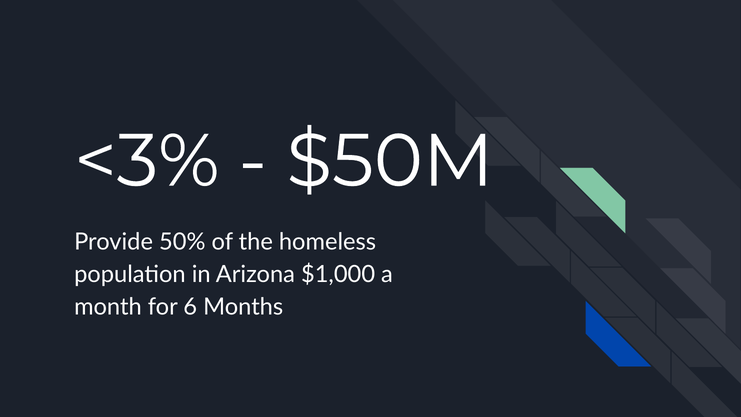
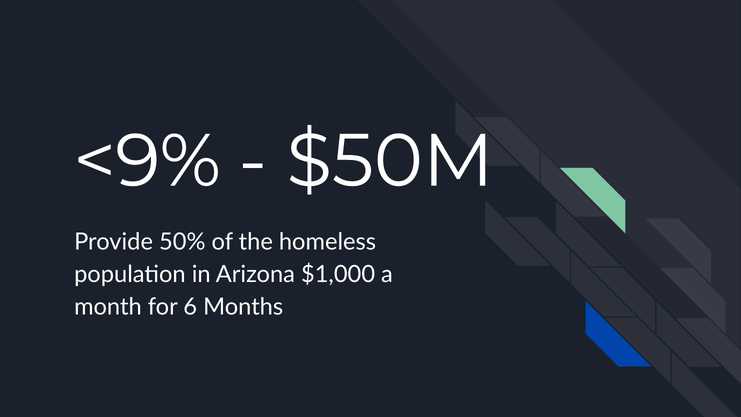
<3%: <3% -> <9% (147, 161)
